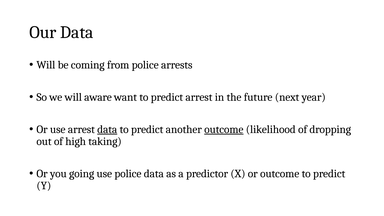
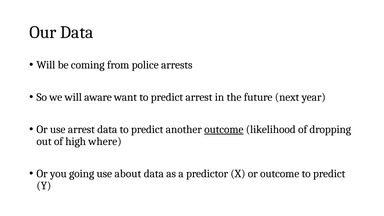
data underline: present -> none (107, 129)
taking: taking -> where (105, 141)
use police: police -> about (128, 174)
